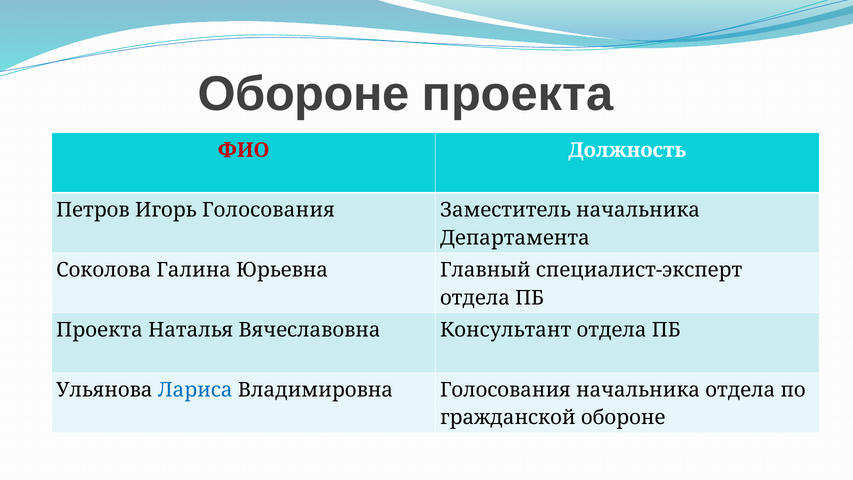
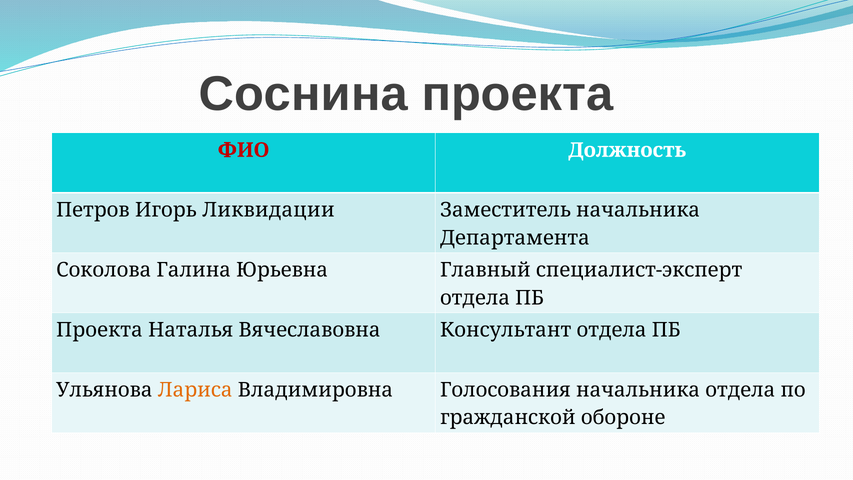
Обороне: Обороне -> Соснина (303, 94)
Игорь Голосования: Голосования -> Ликвидации (268, 210)
Лариса colour: blue -> orange (195, 390)
